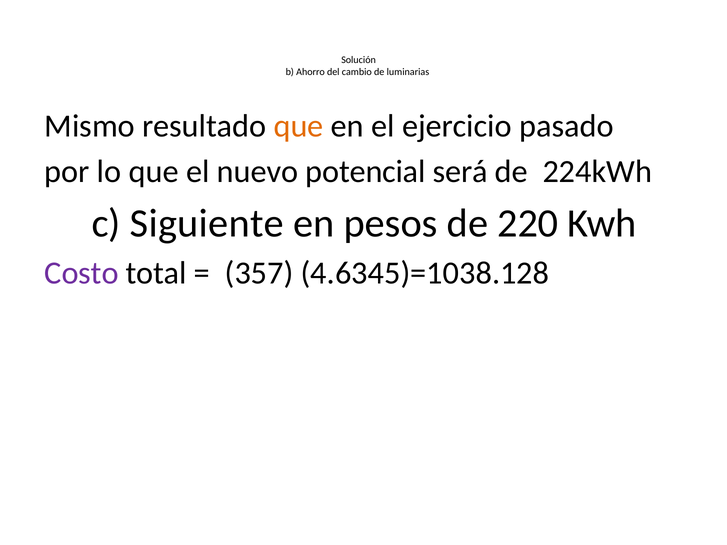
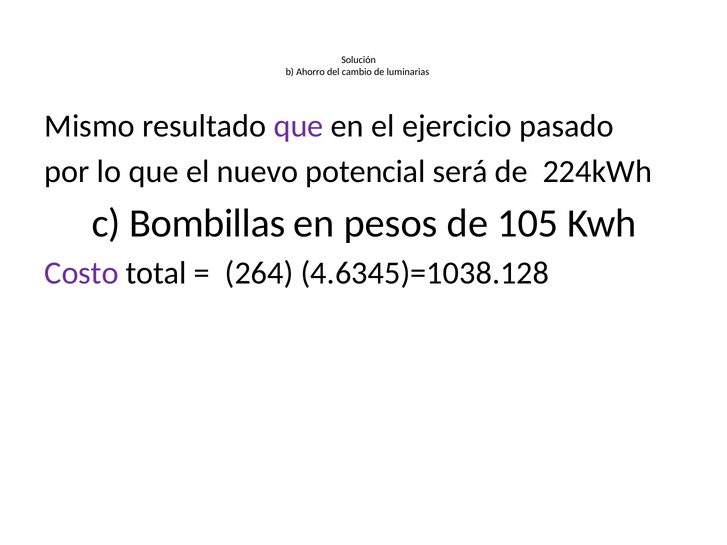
que colour: orange -> purple (299, 126)
Siguiente: Siguiente -> Bombillas (207, 224)
220: 220 -> 105 (528, 224)
357: 357 -> 264 (259, 273)
